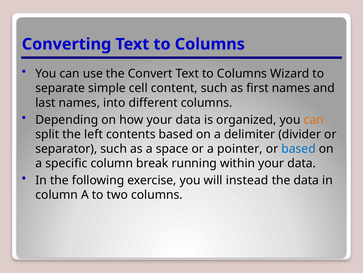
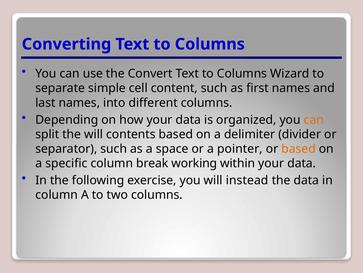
the left: left -> will (94, 134)
based colour: blue -> orange (299, 148)
running: running -> working (194, 163)
